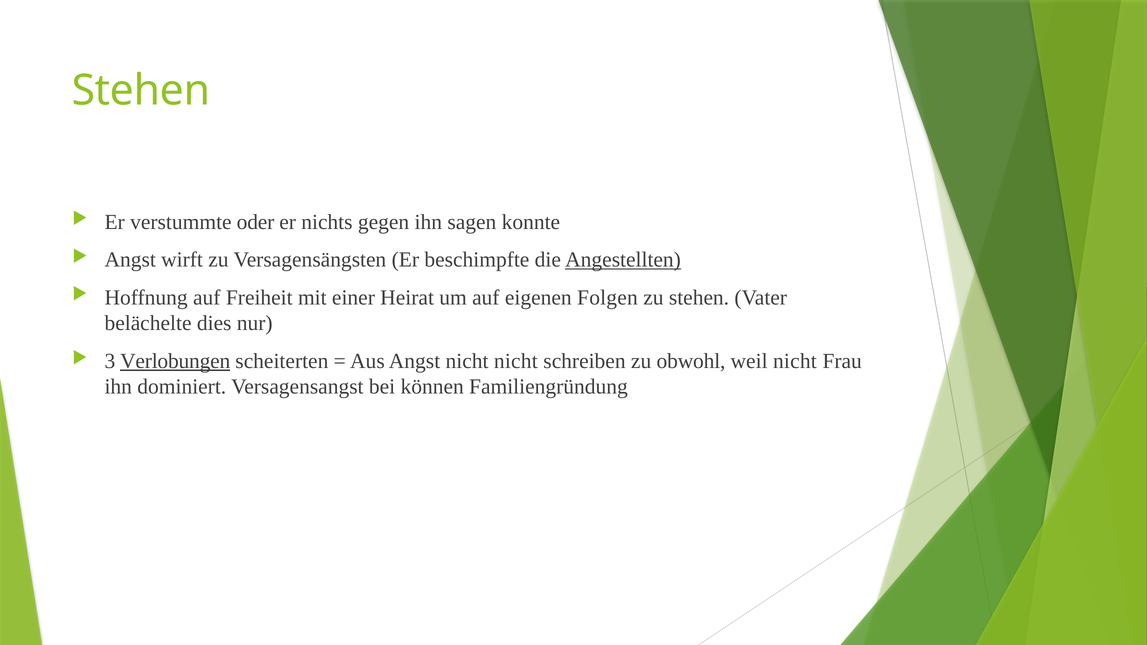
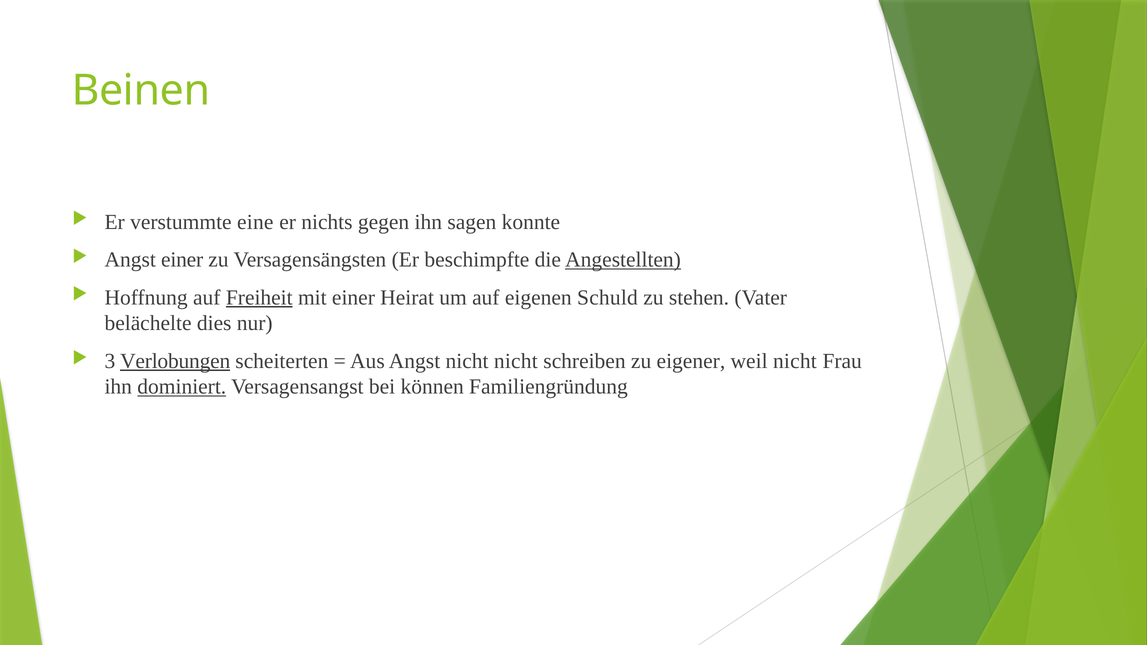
Stehen: Stehen -> Beinen (141, 90)
oder: oder -> eine (255, 222)
Angst wirft: wirft -> einer (182, 260)
Freiheit underline: none -> present (259, 298)
Folgen: Folgen -> Schuld (607, 298)
obwohl: obwohl -> eigener (691, 361)
dominiert underline: none -> present (182, 387)
